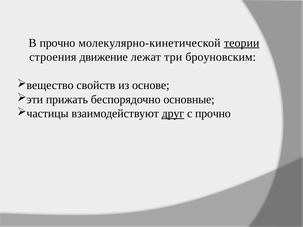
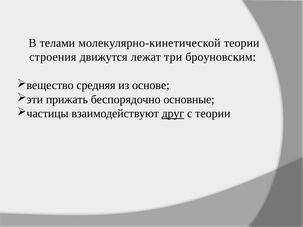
В прочно: прочно -> телами (57, 43)
теории underline: present -> none (242, 43)
движение: движение -> движутся (104, 57)
свойств: свойств -> средняя (96, 85)
с прочно: прочно -> теории (213, 114)
